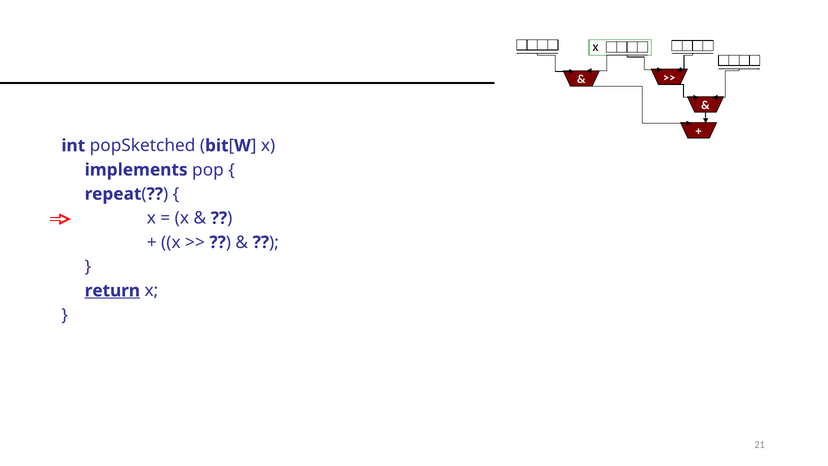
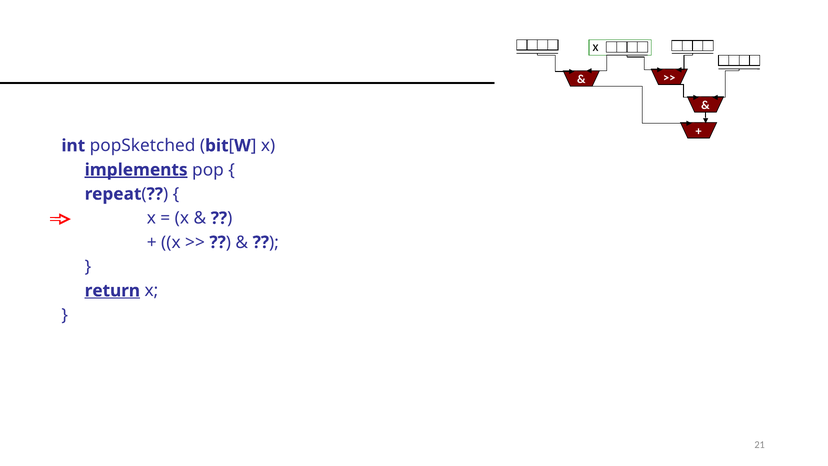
implements underline: none -> present (136, 170)
